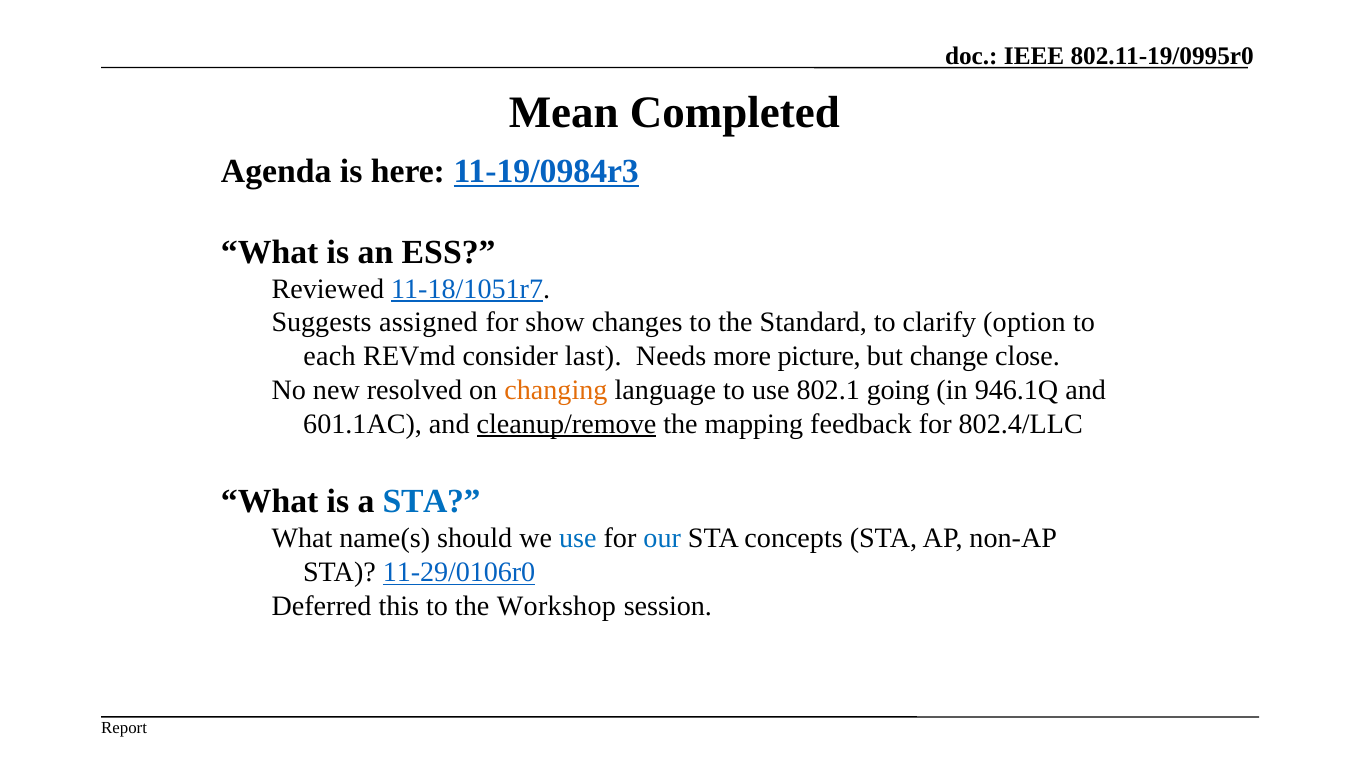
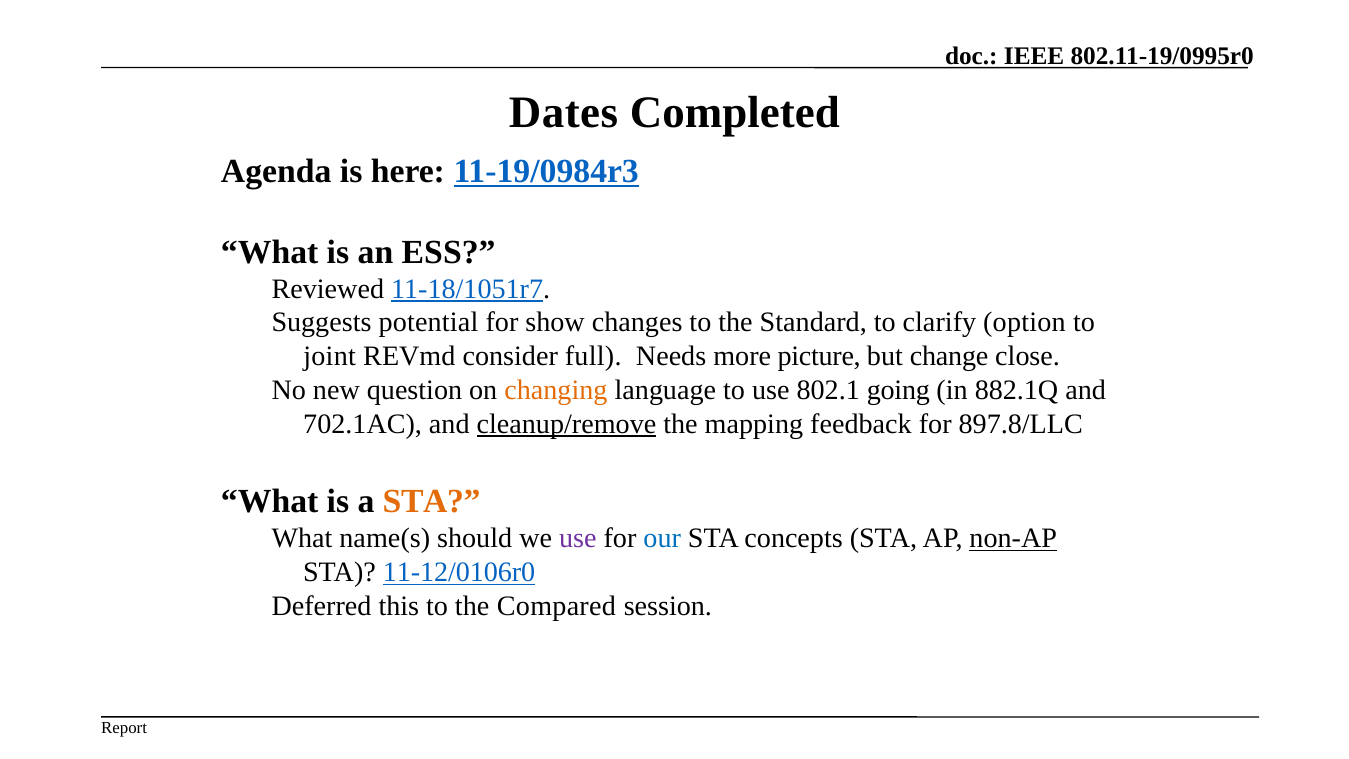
Mean: Mean -> Dates (564, 113)
assigned: assigned -> potential (428, 322)
each: each -> joint (330, 356)
last: last -> full (593, 356)
resolved: resolved -> question (415, 390)
946.1Q: 946.1Q -> 882.1Q (1017, 390)
601.1AC: 601.1AC -> 702.1AC (363, 424)
802.4/LLC: 802.4/LLC -> 897.8/LLC (1021, 424)
STA colour: blue -> orange (432, 502)
use colour: blue -> purple (578, 538)
non-AP underline: none -> present (1013, 538)
11-29/0106r0: 11-29/0106r0 -> 11-12/0106r0 (459, 572)
Workshop: Workshop -> Compared (556, 606)
